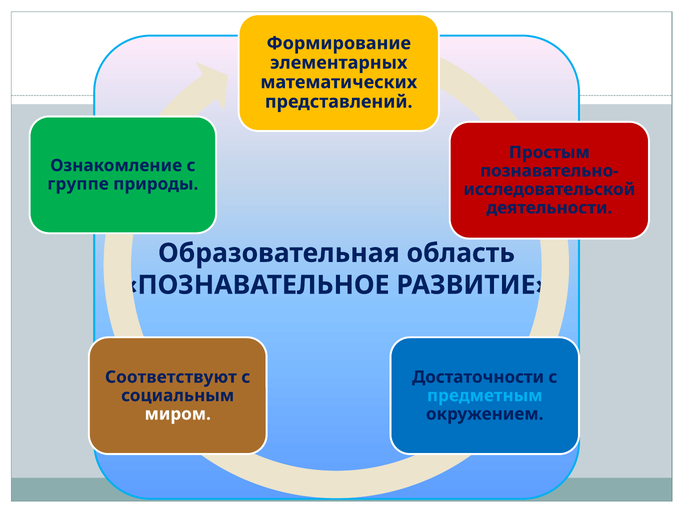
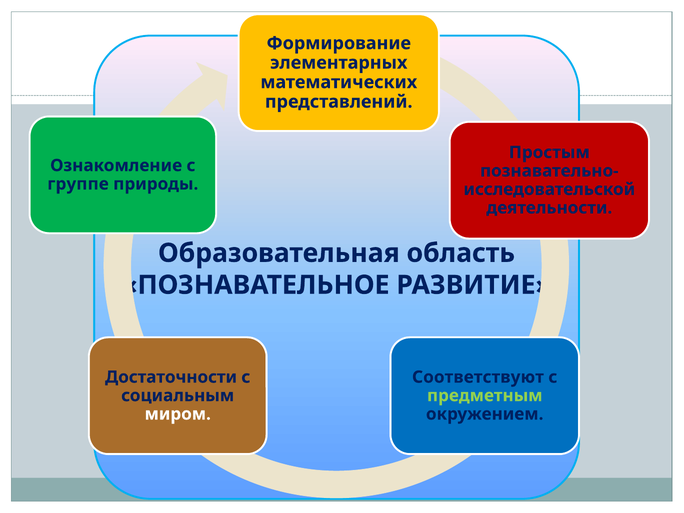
Соответствуют: Соответствуют -> Достаточности (171, 377)
Достаточности: Достаточности -> Соответствуют (478, 377)
предметным colour: light blue -> light green (485, 396)
